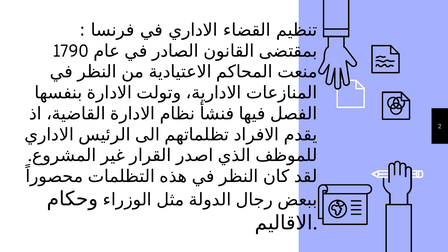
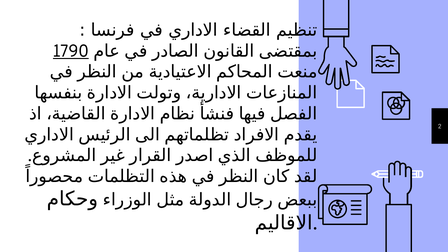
1790 underline: none -> present (71, 51)
